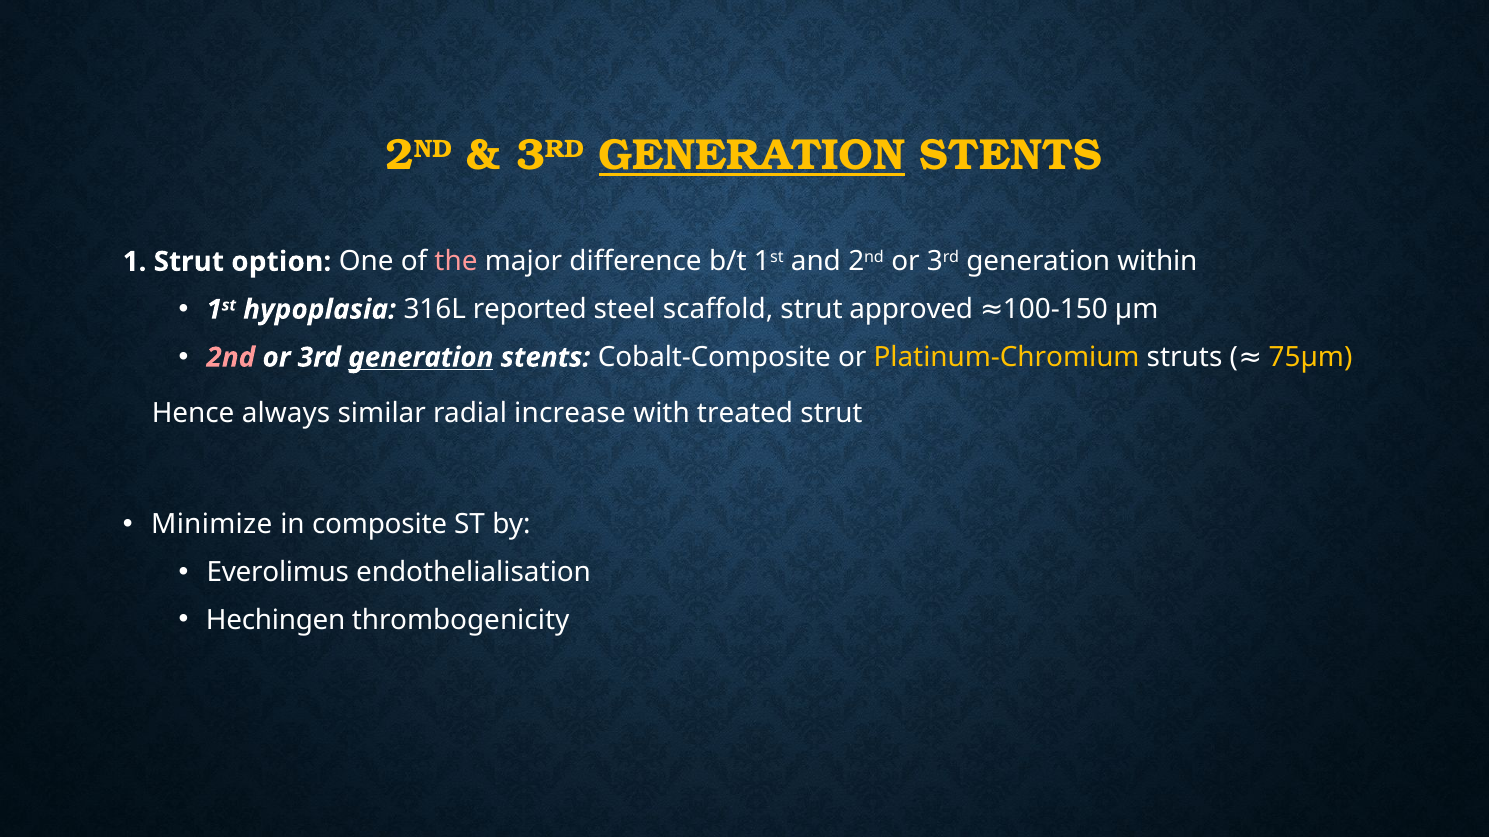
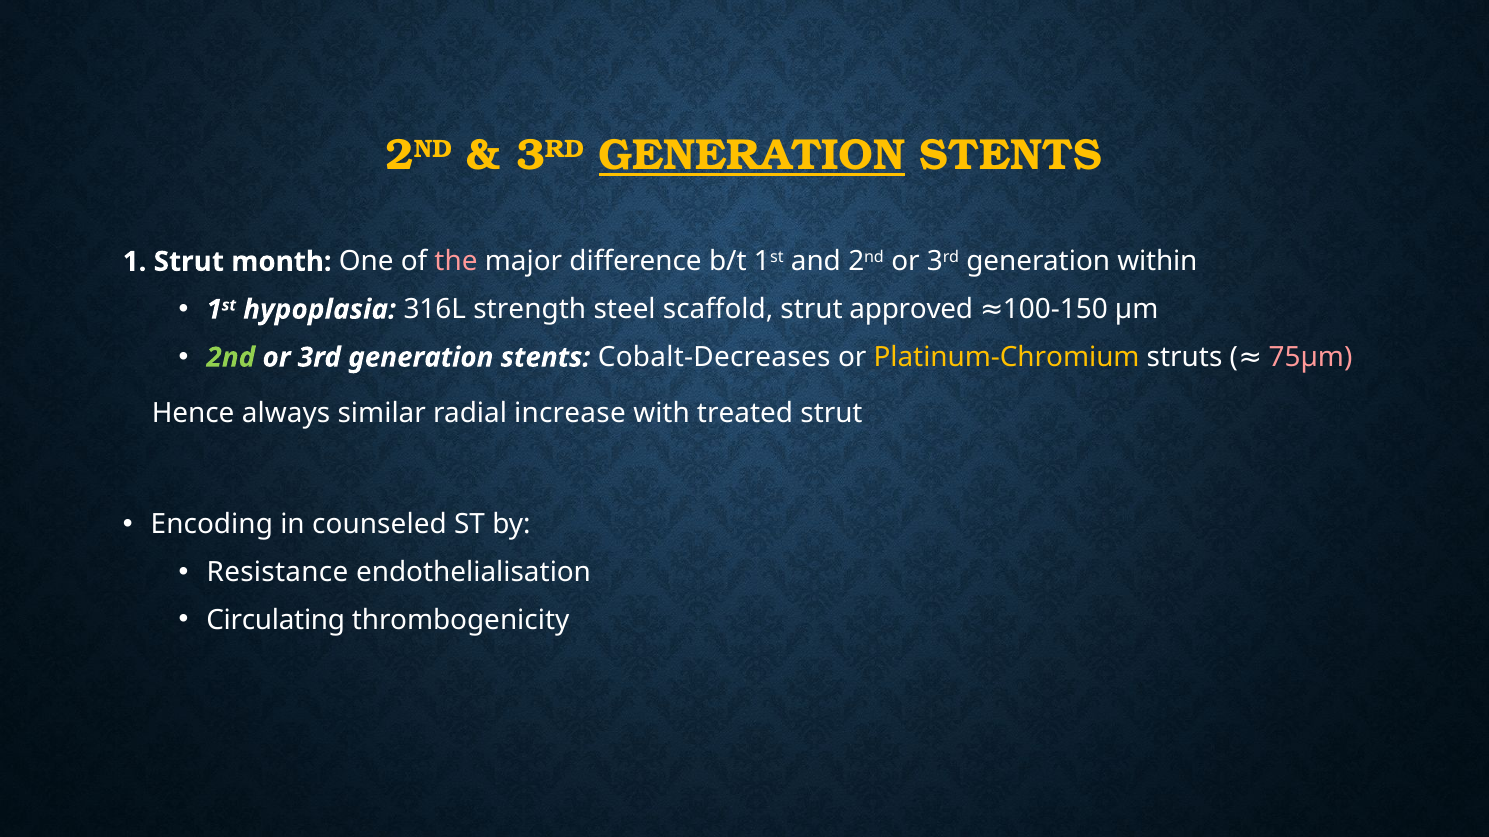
option: option -> month (281, 262)
reported: reported -> strength (530, 310)
2nd colour: pink -> light green (231, 358)
generation underline: present -> none (421, 358)
Cobalt-Composite: Cobalt-Composite -> Cobalt-Decreases (714, 358)
75µm colour: yellow -> pink (1311, 358)
Minimize: Minimize -> Encoding (212, 525)
composite: composite -> counseled (379, 525)
Everolimus: Everolimus -> Resistance (278, 573)
Hechingen: Hechingen -> Circulating (276, 621)
